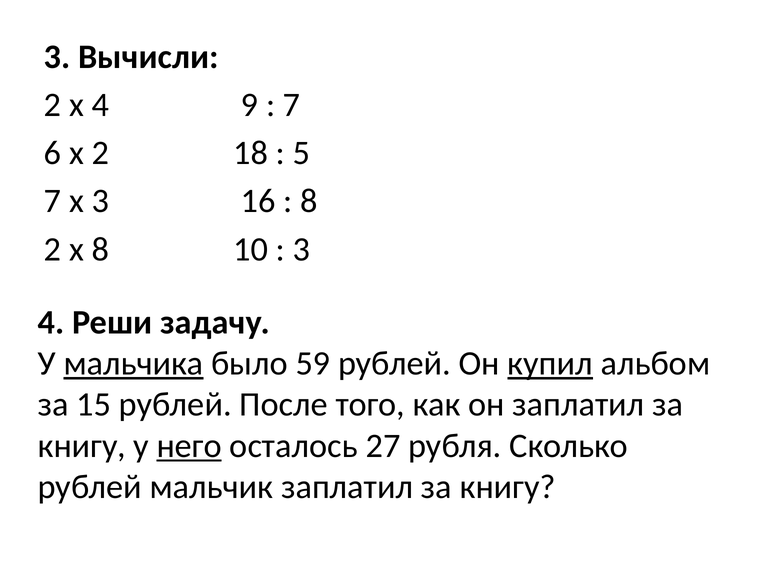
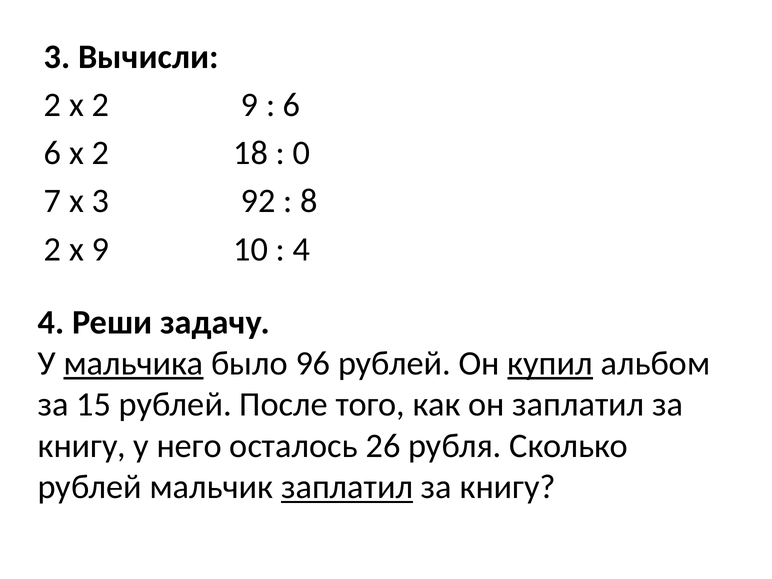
2 х 4: 4 -> 2 (100, 105)
7: 7 -> 6 (292, 105)
5: 5 -> 0 (301, 153)
16: 16 -> 92 (258, 201)
х 8: 8 -> 9 (100, 249)
3: 3 -> 4 (301, 249)
59: 59 -> 96 (313, 363)
него underline: present -> none (189, 446)
27: 27 -> 26 (383, 446)
заплатил underline: none -> present (347, 487)
